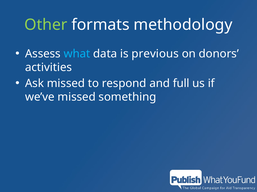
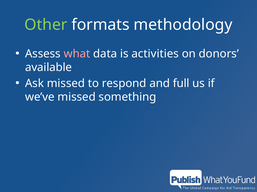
what colour: light blue -> pink (77, 54)
previous: previous -> activities (155, 54)
activities: activities -> available (49, 68)
